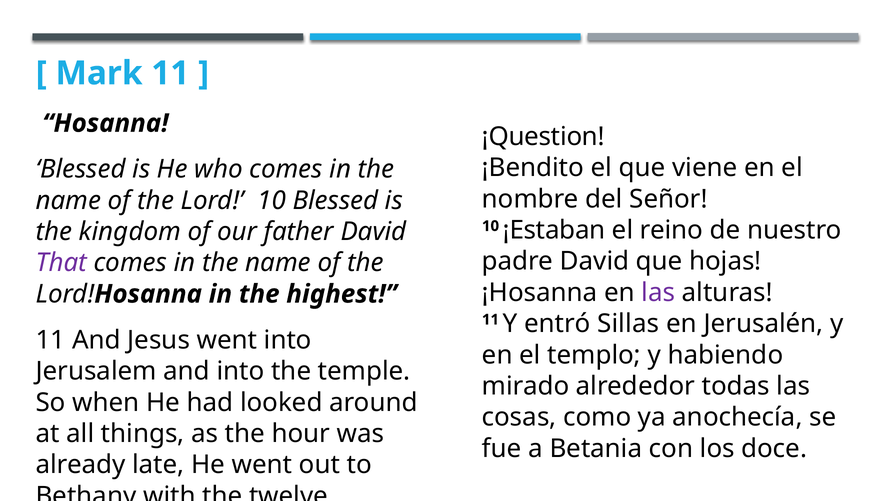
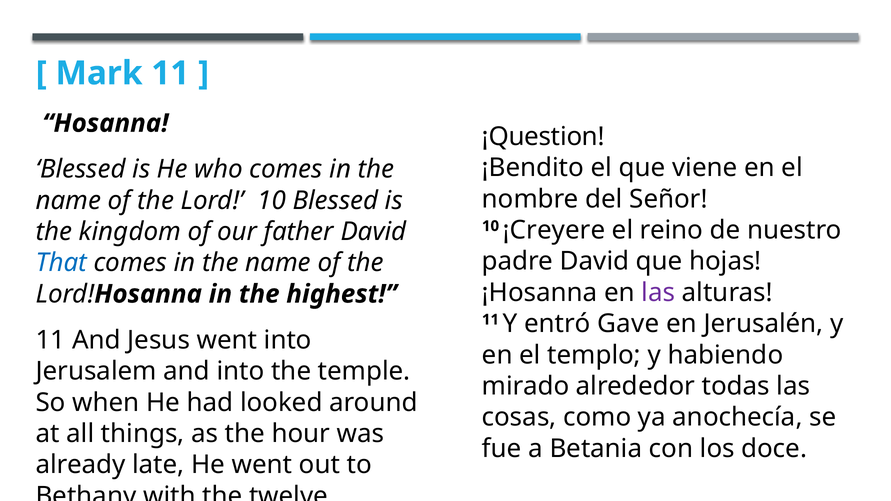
¡Estaban: ¡Estaban -> ¡Creyere (554, 230)
That colour: purple -> blue (61, 263)
Sillas: Sillas -> Gave (628, 324)
